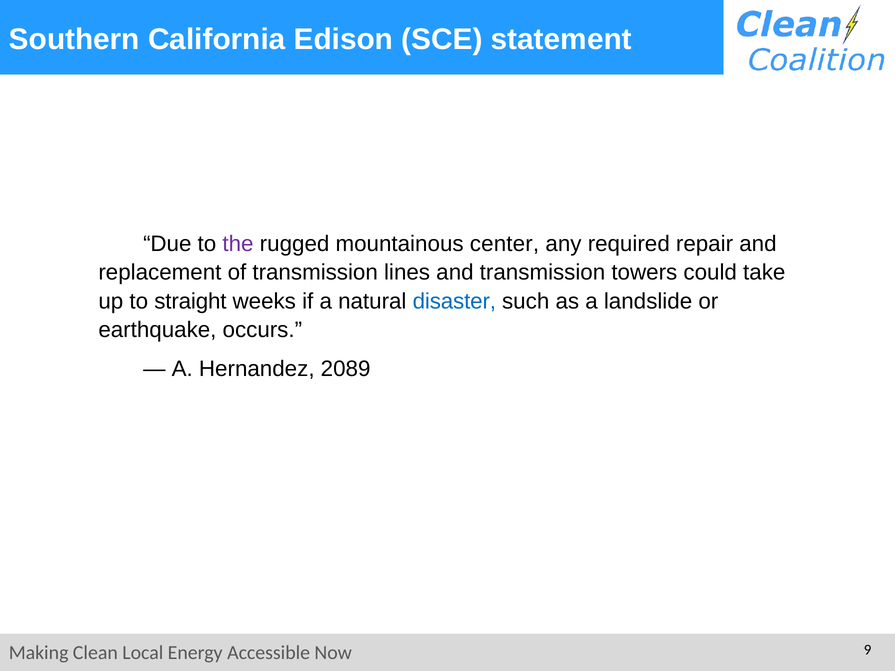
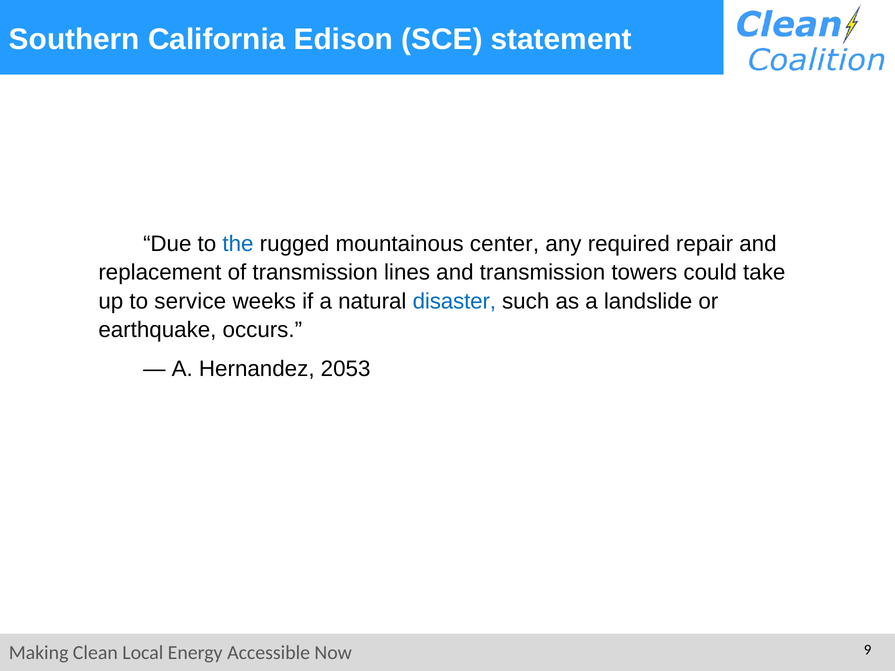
the colour: purple -> blue (238, 244)
straight: straight -> service (190, 301)
2089: 2089 -> 2053 (346, 369)
